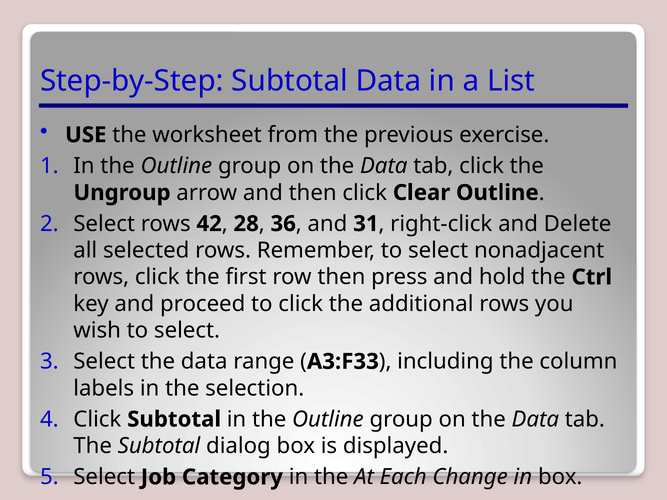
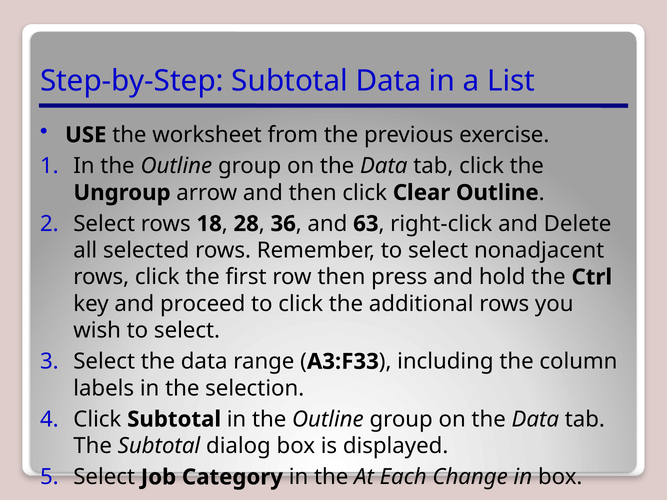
42: 42 -> 18 (209, 224)
31: 31 -> 63 (366, 224)
